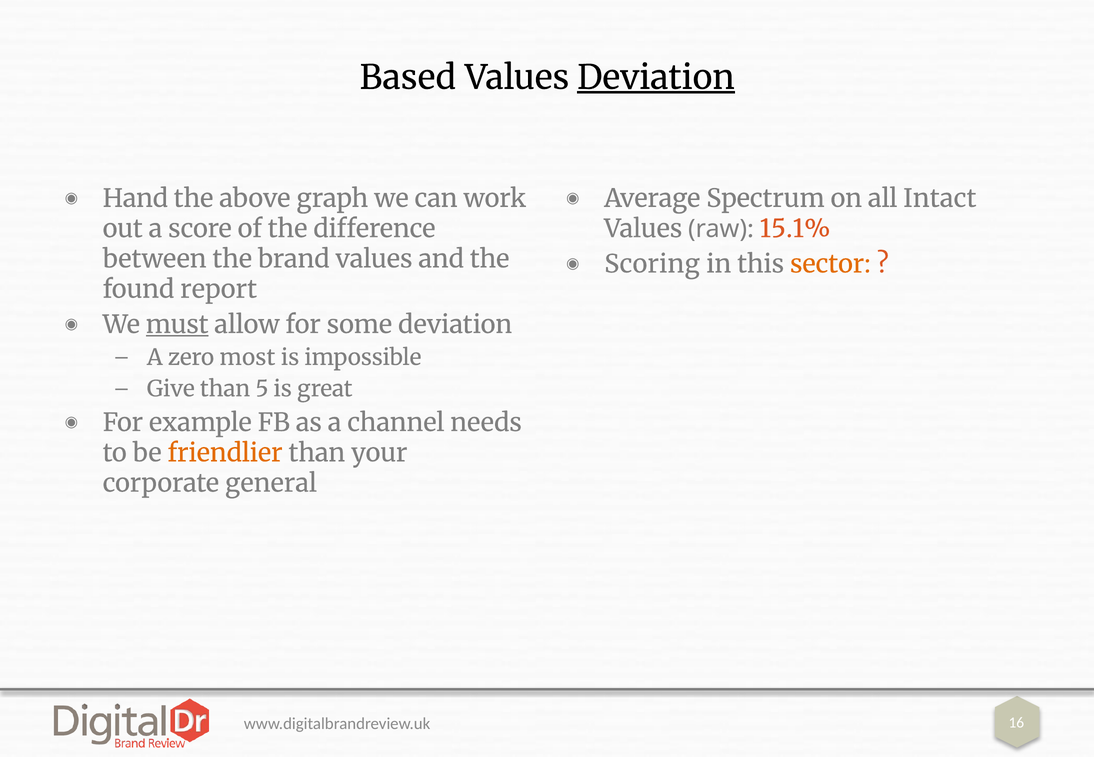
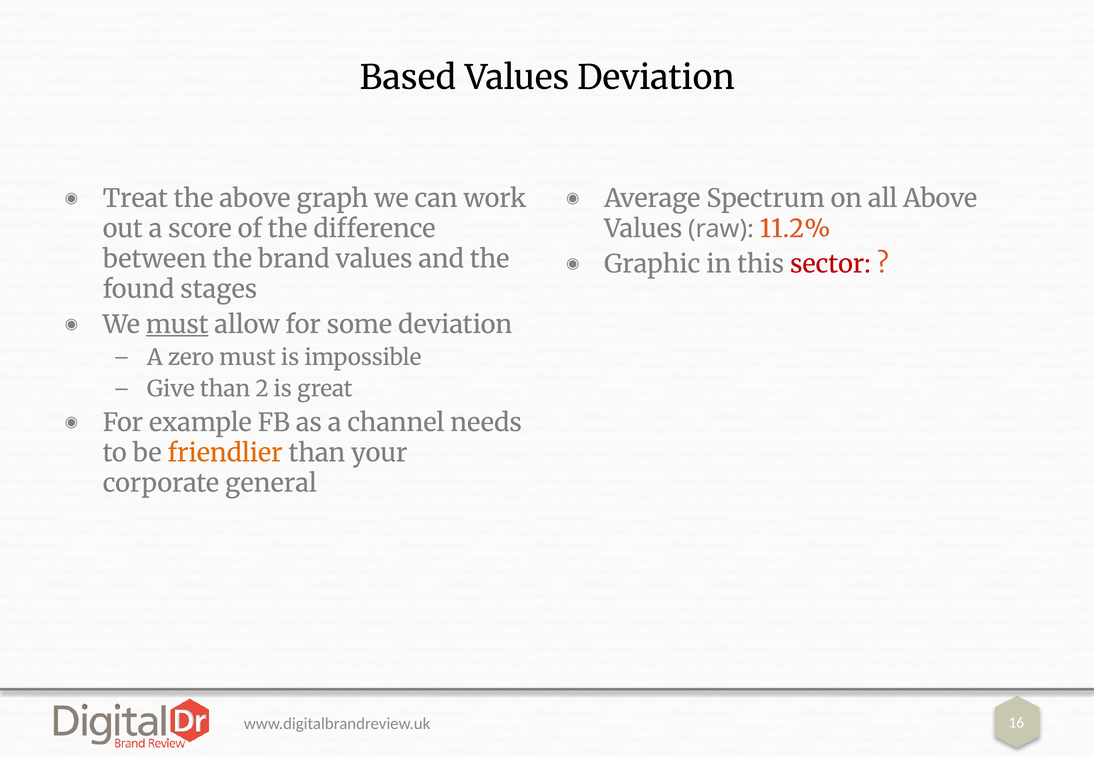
Deviation underline: present -> none (656, 78)
Hand: Hand -> Treat (135, 199)
all Intact: Intact -> Above (940, 199)
15.1%: 15.1% -> 11.2% (795, 229)
Scoring: Scoring -> Graphic (652, 264)
sector colour: orange -> red (830, 264)
report: report -> stages (219, 290)
zero most: most -> must (248, 358)
5: 5 -> 2 (262, 389)
